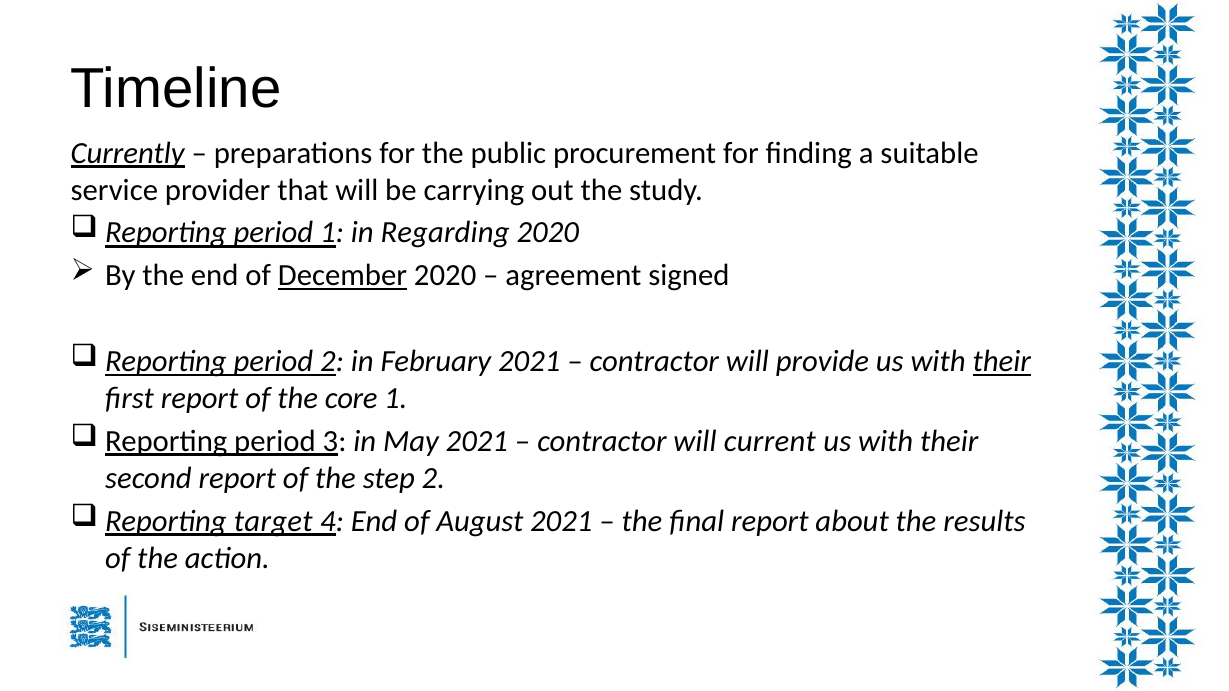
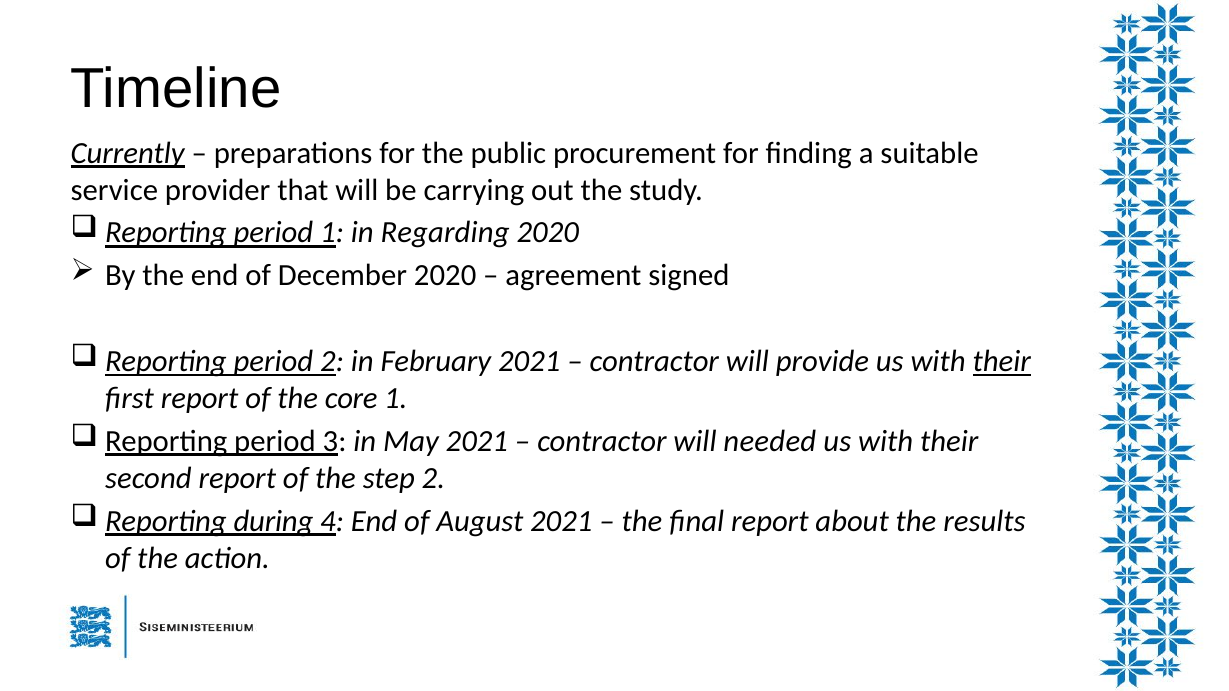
December underline: present -> none (343, 276)
current: current -> needed (770, 442)
target: target -> during (273, 522)
